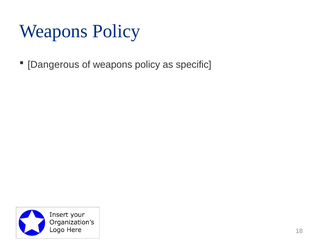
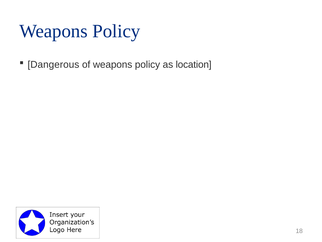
specific: specific -> location (194, 65)
